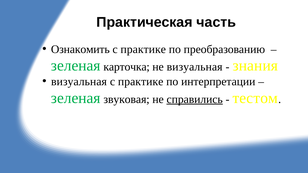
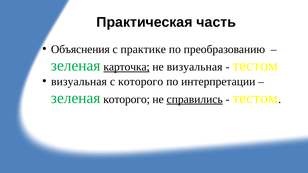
Ознакомить: Ознакомить -> Объяснения (80, 49)
карточка underline: none -> present (127, 67)
знания: знания -> тестом (255, 66)
практике: практике -> которого (141, 82)
зеленая звуковая: звуковая -> которого (127, 99)
